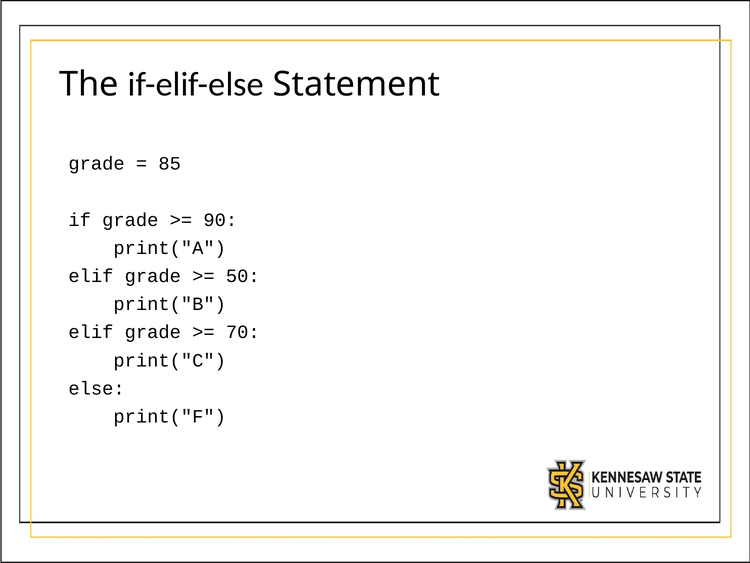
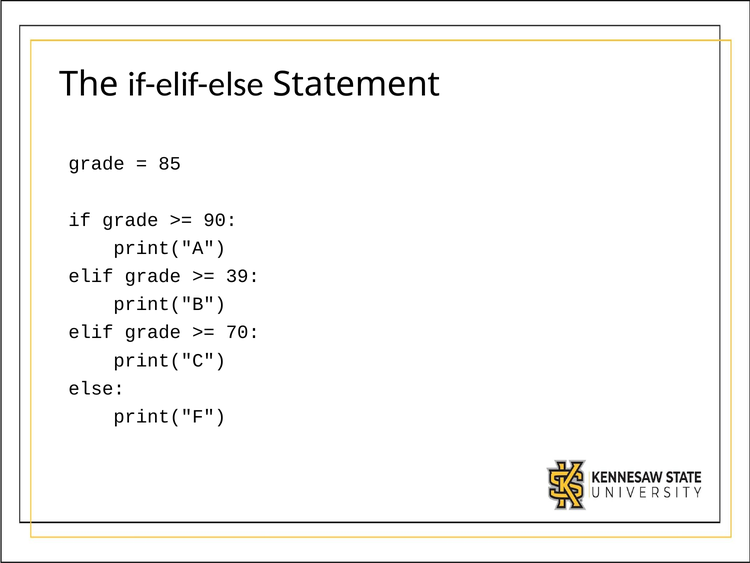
50: 50 -> 39 (243, 276)
